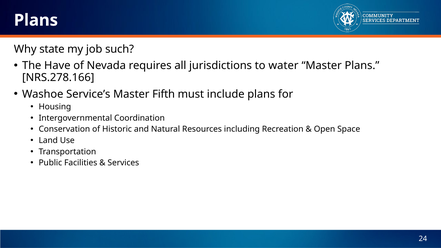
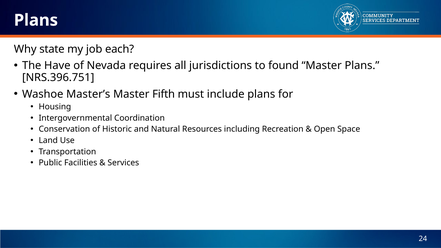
such: such -> each (120, 49)
water: water -> found (284, 66)
NRS.278.166: NRS.278.166 -> NRS.396.751 (58, 78)
Service’s: Service’s -> Master’s (88, 94)
